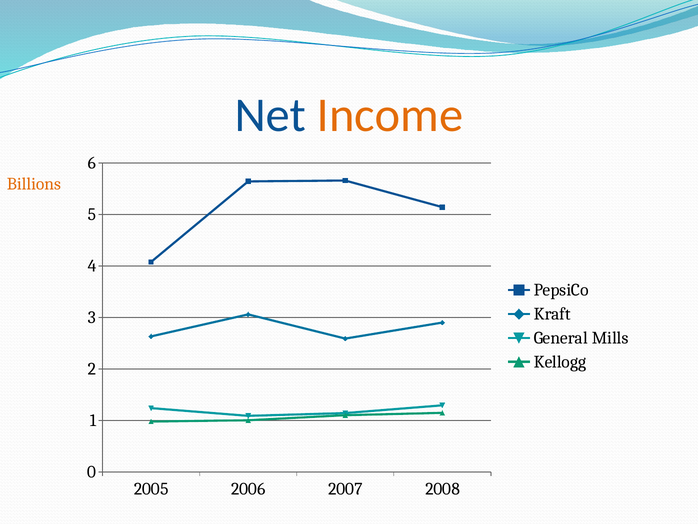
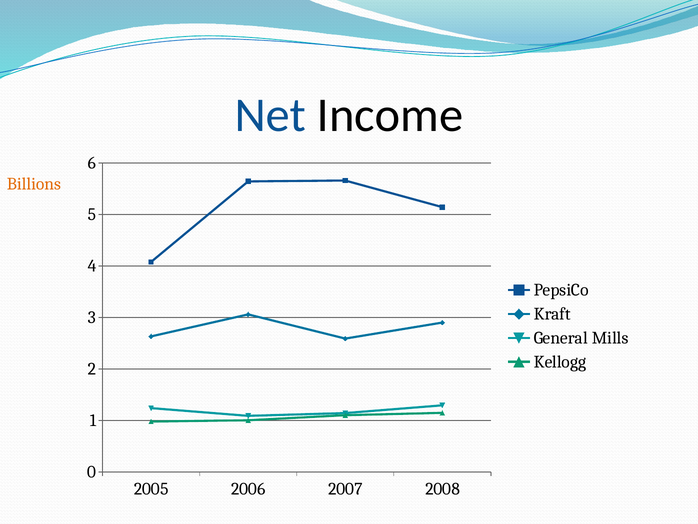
Income colour: orange -> black (390, 115)
